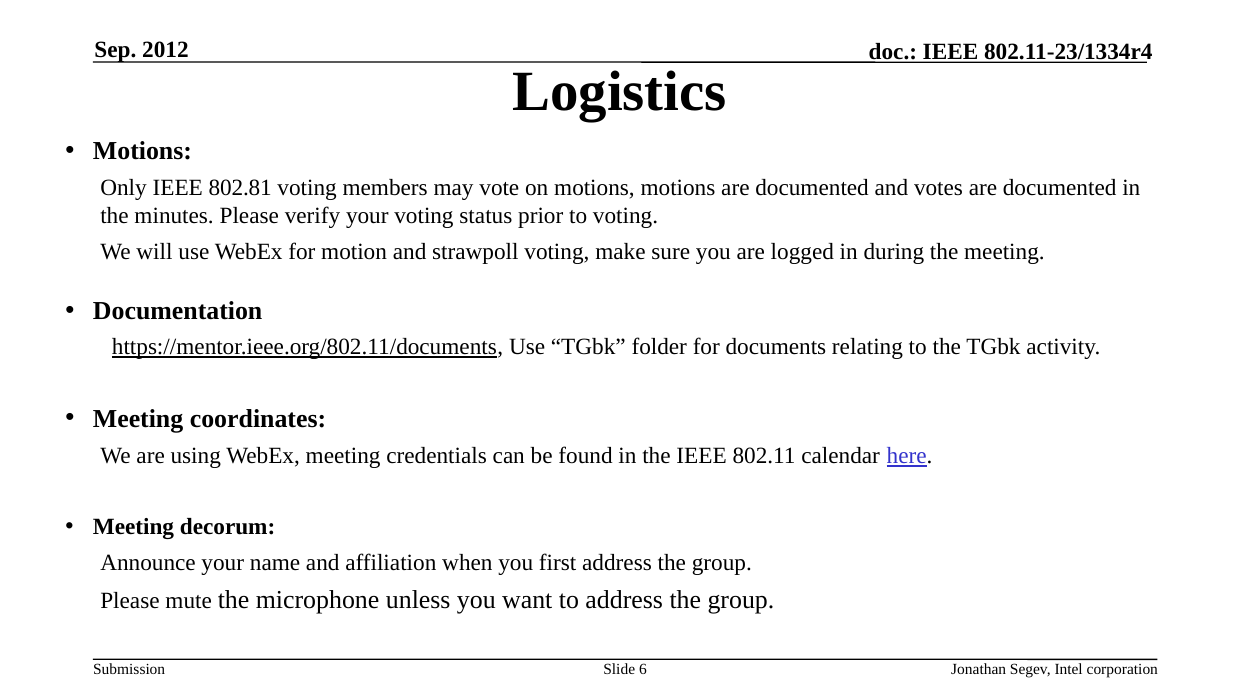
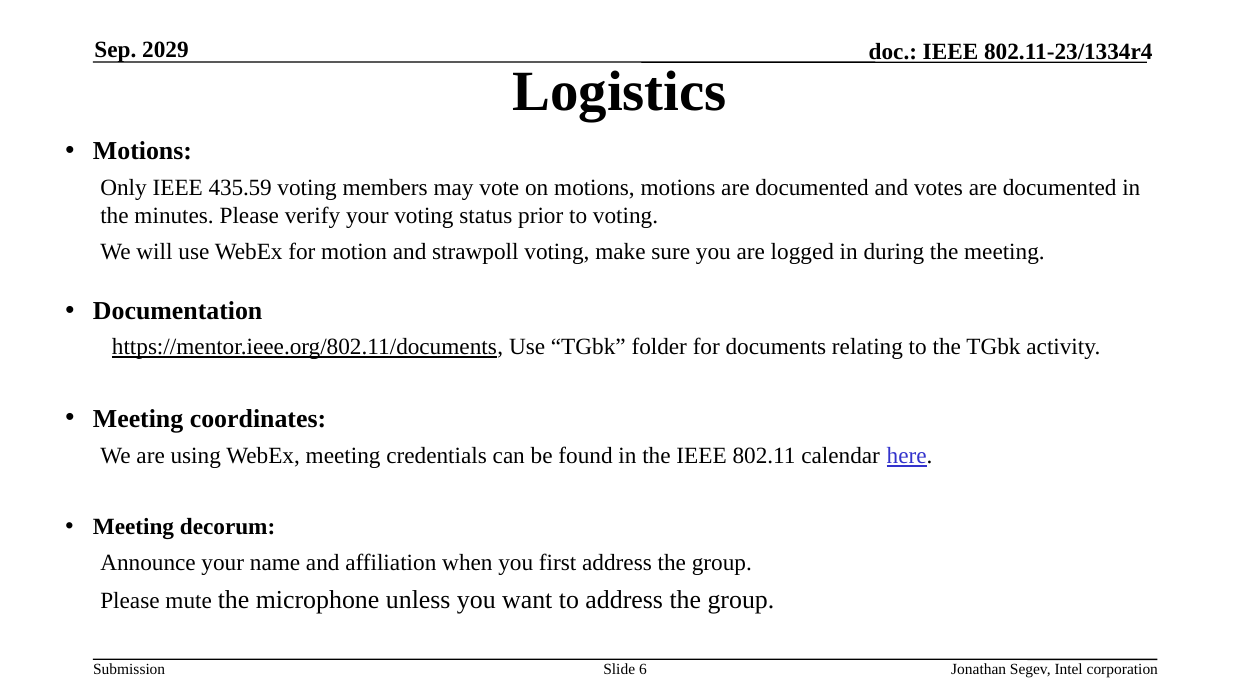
2012: 2012 -> 2029 (165, 49)
802.81: 802.81 -> 435.59 (240, 188)
